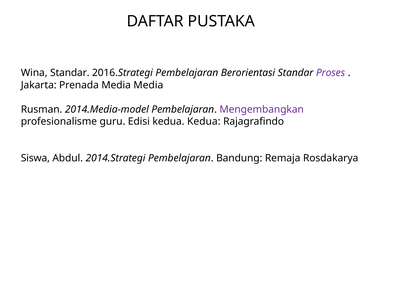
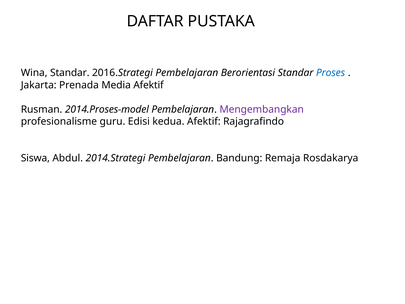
Proses colour: purple -> blue (331, 73)
Media Media: Media -> Afektif (148, 85)
2014.Media-model: 2014.Media-model -> 2014.Proses-model (107, 109)
kedua Kedua: Kedua -> Afektif (204, 121)
